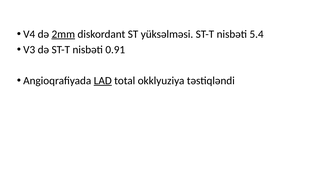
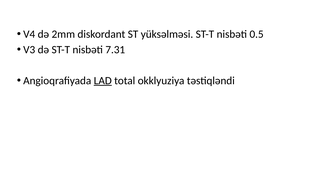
2mm underline: present -> none (63, 34)
5.4: 5.4 -> 0.5 (257, 34)
0.91: 0.91 -> 7.31 (115, 50)
